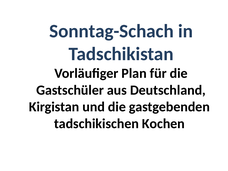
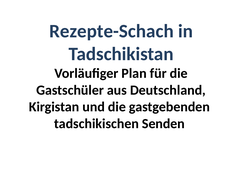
Sonntag-Schach: Sonntag-Schach -> Rezepte-Schach (111, 31)
Kochen: Kochen -> Senden (163, 124)
